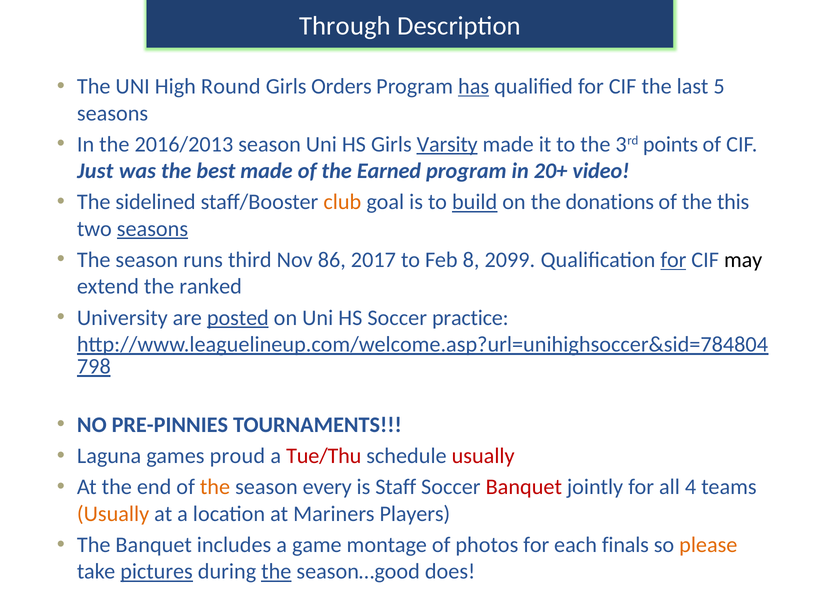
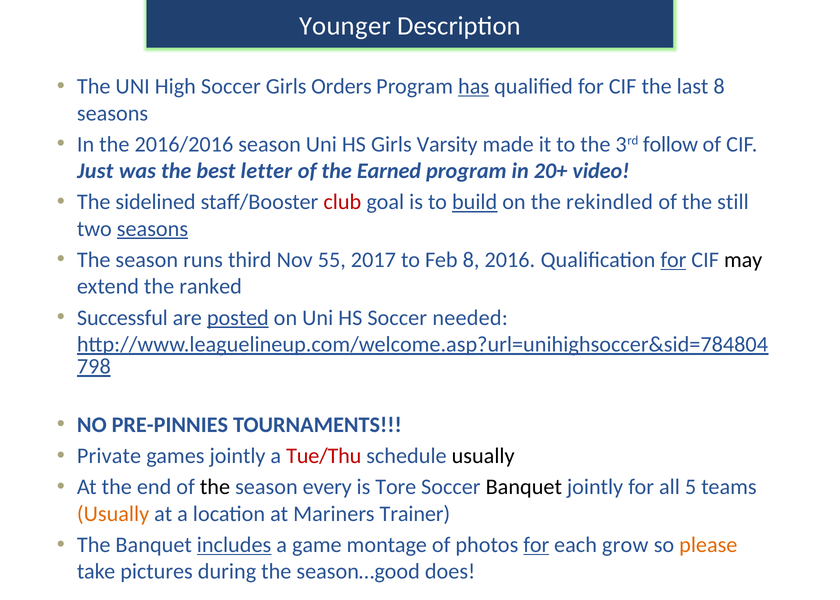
Through: Through -> Younger (345, 26)
High Round: Round -> Soccer (231, 86)
last 5: 5 -> 8 (719, 86)
2016/2013: 2016/2013 -> 2016/2016 (184, 144)
Varsity underline: present -> none (447, 144)
points: points -> follow (671, 144)
best made: made -> letter (266, 171)
club colour: orange -> red (342, 202)
donations: donations -> rekindled (610, 202)
this: this -> still (733, 202)
86: 86 -> 55 (332, 260)
2099: 2099 -> 2016 (510, 260)
University: University -> Successful (122, 318)
practice: practice -> needed (470, 318)
Laguna: Laguna -> Private (109, 456)
games proud: proud -> jointly (238, 456)
usually colour: red -> black (483, 456)
the colour: orange -> black (215, 487)
Staff: Staff -> Tore (396, 487)
Banquet colour: red -> black (524, 487)
4: 4 -> 5 (691, 487)
Players: Players -> Trainer (415, 514)
includes underline: none -> present (234, 545)
for underline: none -> present (536, 545)
finals: finals -> grow (625, 545)
pictures underline: present -> none (157, 572)
the underline: present -> none (276, 572)
